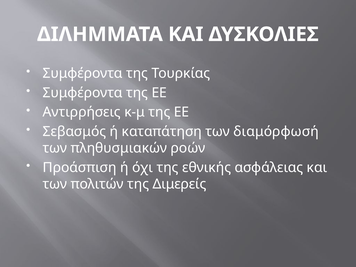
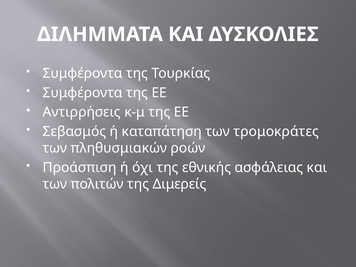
διαμόρφωσή: διαμόρφωσή -> τρομοκράτες (276, 132)
